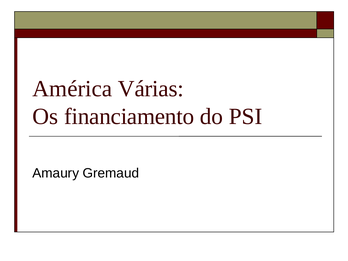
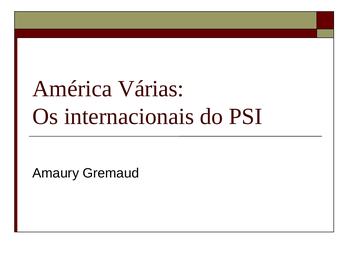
financiamento: financiamento -> internacionais (129, 116)
